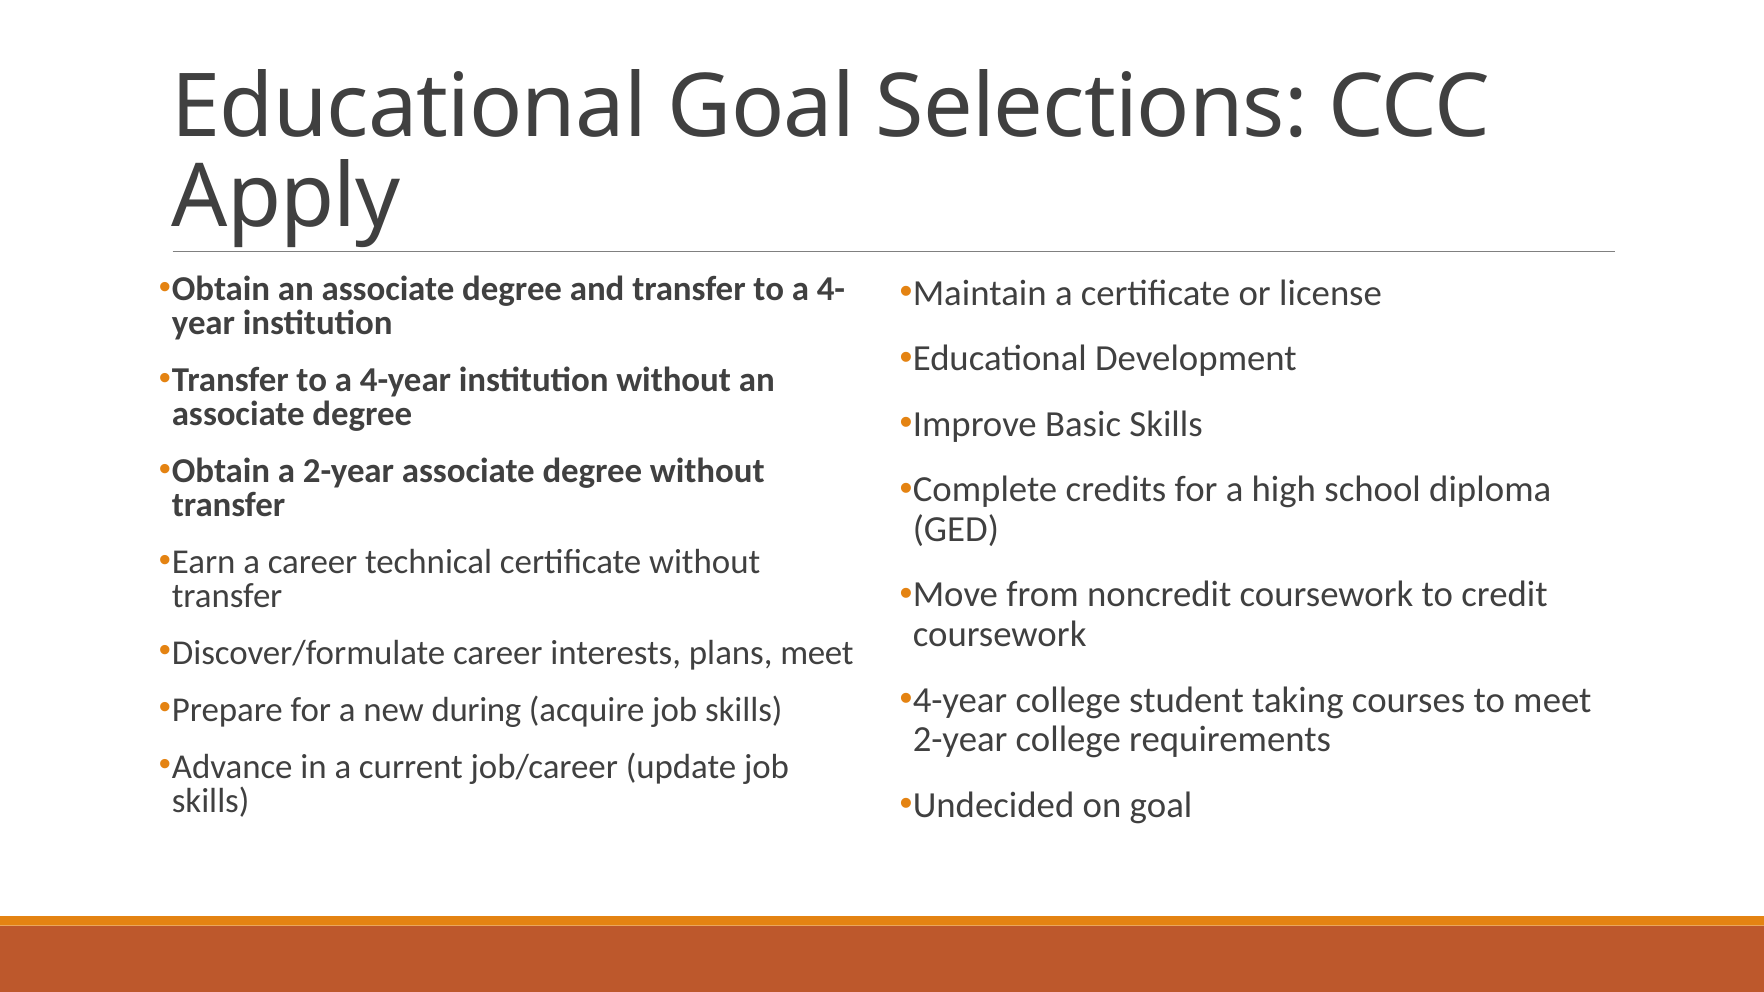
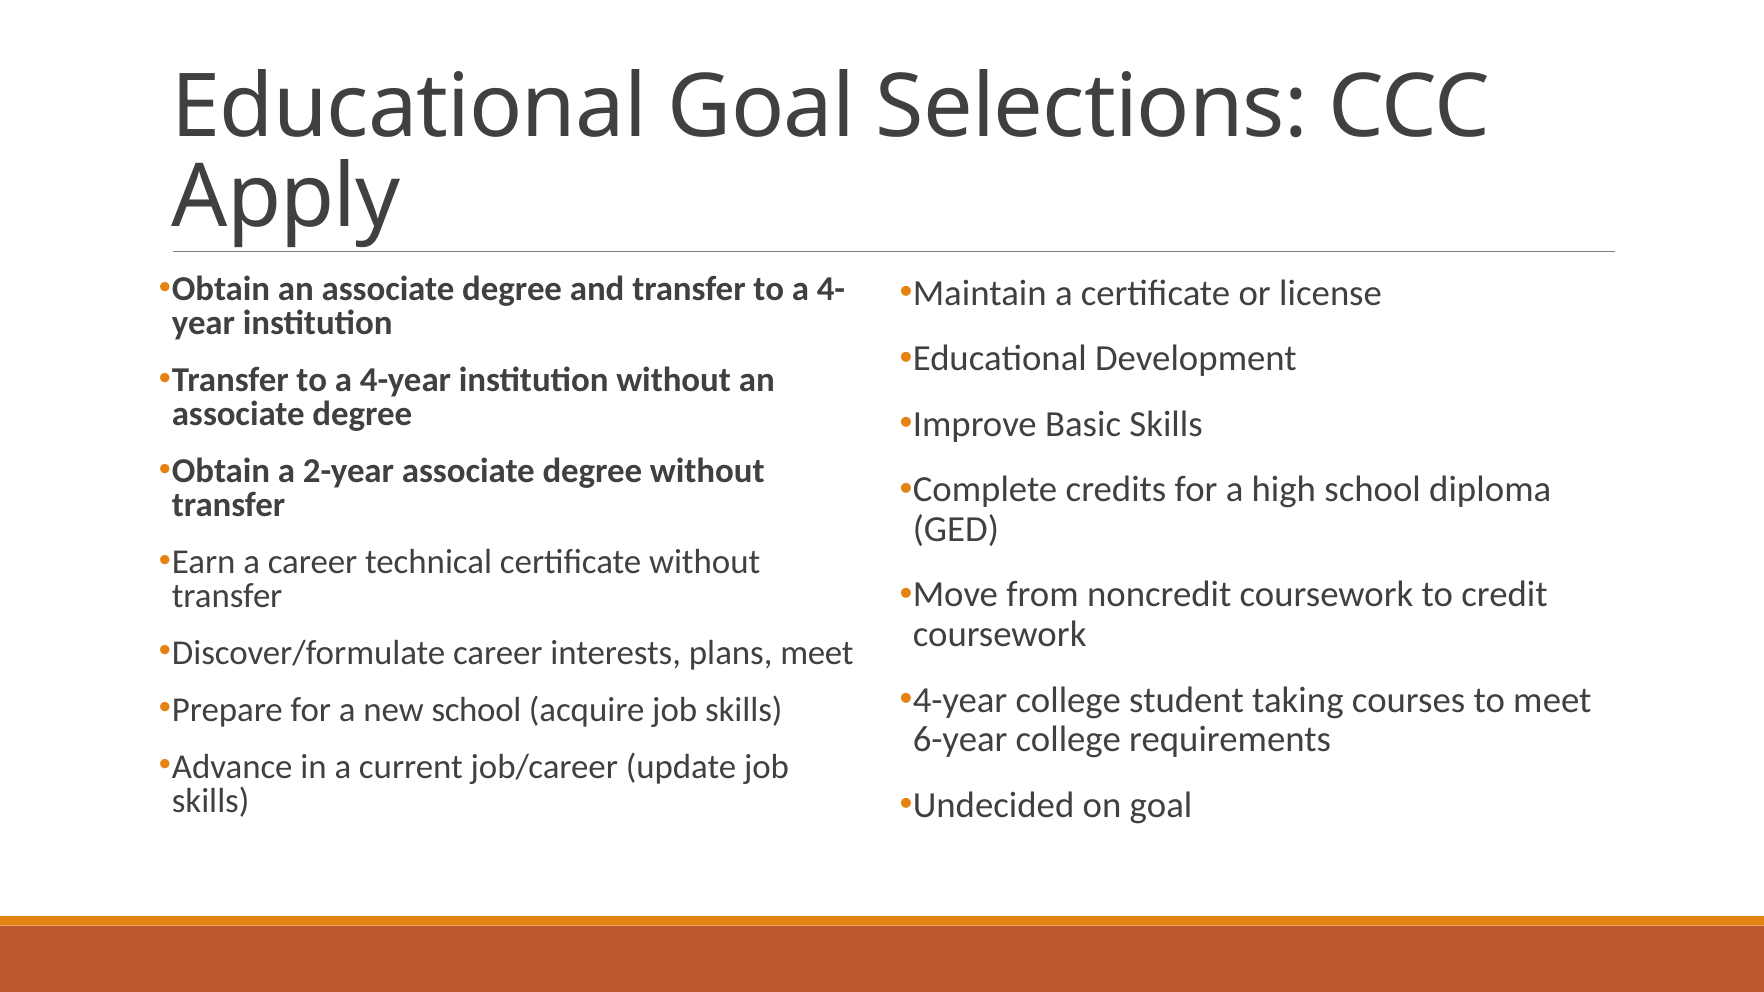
new during: during -> school (476, 710)
2-year: 2-year -> 6-year (960, 740)
